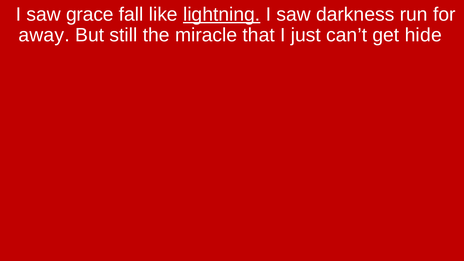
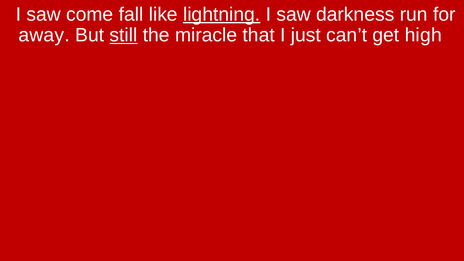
grace: grace -> come (90, 14)
still underline: none -> present (124, 35)
hide: hide -> high (423, 35)
